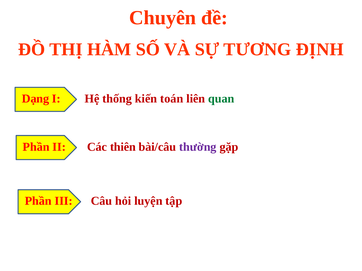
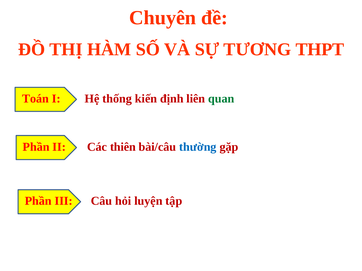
ĐỊNH: ĐỊNH -> THPT (320, 49)
Dạng: Dạng -> Toán (35, 99)
toán: toán -> định (172, 99)
thường colour: purple -> blue (198, 147)
